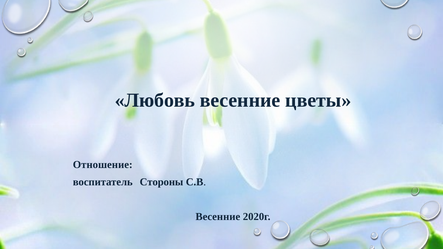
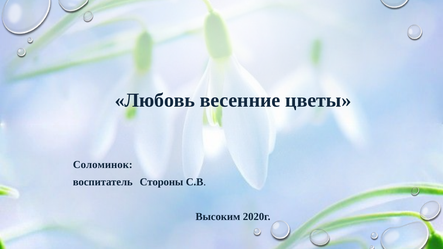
Отношение: Отношение -> Соломинок (103, 165)
Весенние: Весенние -> Высоким (218, 217)
